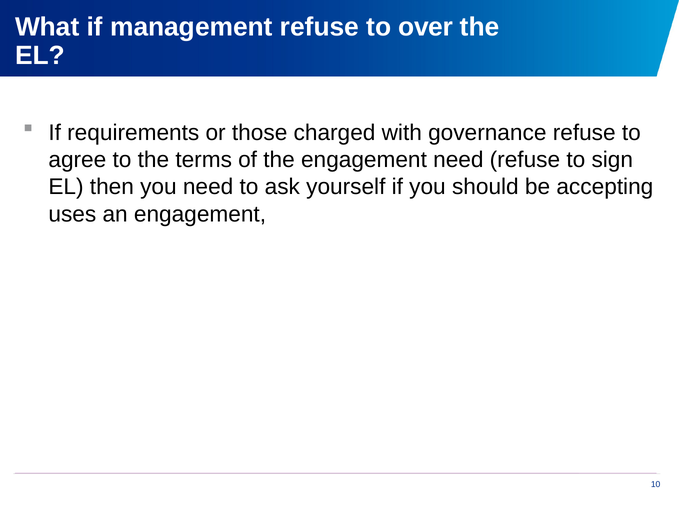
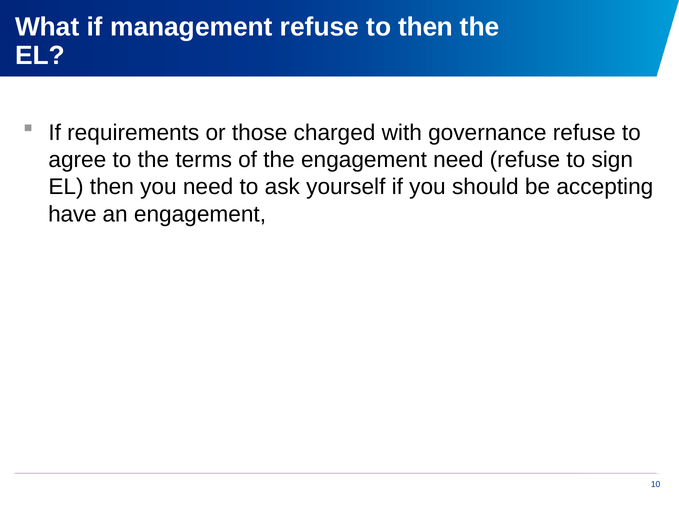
to over: over -> then (426, 27)
uses: uses -> have (72, 214)
